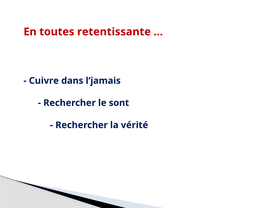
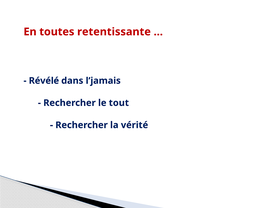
Cuivre: Cuivre -> Révélé (44, 81)
sont: sont -> tout (119, 103)
